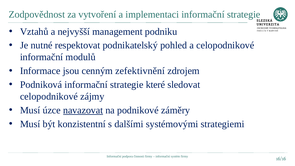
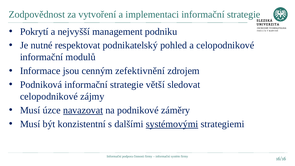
Vztahů: Vztahů -> Pokrytí (34, 32)
které: které -> větší (155, 85)
systémovými underline: none -> present (172, 124)
